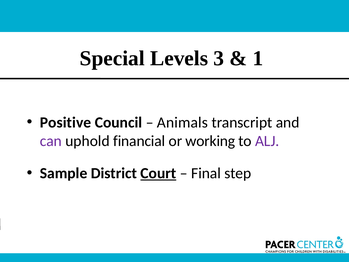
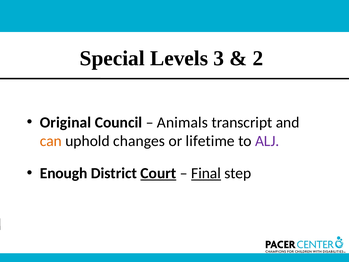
1: 1 -> 2 (258, 58)
Positive: Positive -> Original (66, 122)
can colour: purple -> orange (51, 141)
financial: financial -> changes (139, 141)
working: working -> lifetime (210, 141)
Sample: Sample -> Enough (64, 173)
Final underline: none -> present (206, 173)
